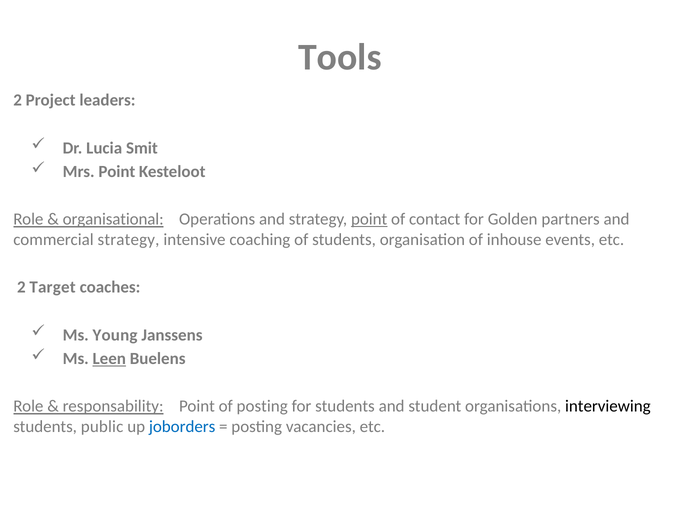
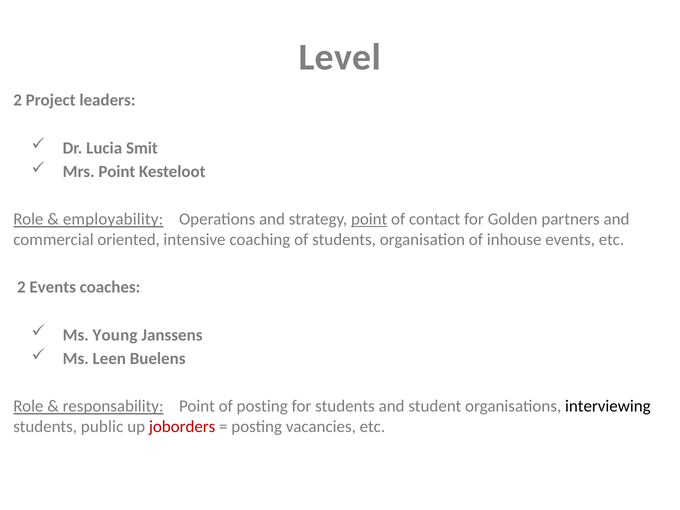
Tools: Tools -> Level (340, 57)
organisational: organisational -> employability (113, 219)
commercial strategy: strategy -> oriented (129, 240)
2 Target: Target -> Events (53, 287)
Leen underline: present -> none (109, 359)
joborders colour: blue -> red (182, 427)
